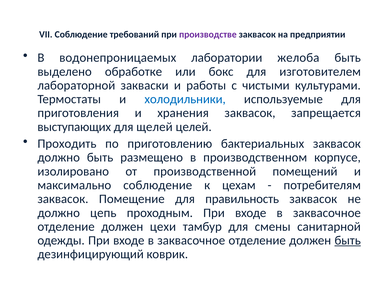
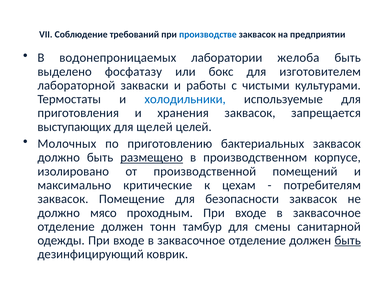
производстве colour: purple -> blue (208, 34)
обработке: обработке -> фосфатазу (133, 72)
Проходить: Проходить -> Молочных (67, 144)
размещено underline: none -> present (152, 158)
максимально соблюдение: соблюдение -> критические (158, 185)
правильность: правильность -> безопасности (242, 199)
цепь: цепь -> мясо (103, 213)
цехи: цехи -> тонн (163, 227)
